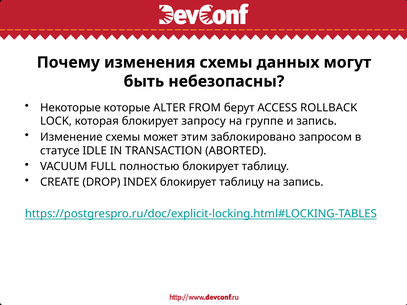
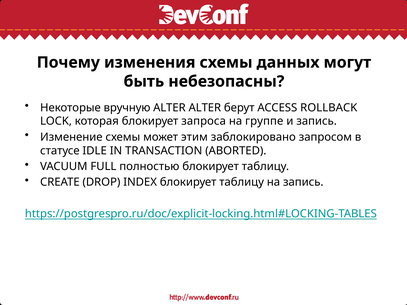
которые: которые -> вручную (127, 108)
ALTER FROM: FROM -> ALTER (205, 108)
запросу: запросу -> запроса (204, 121)
